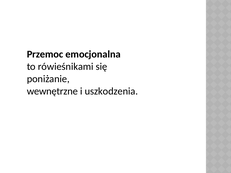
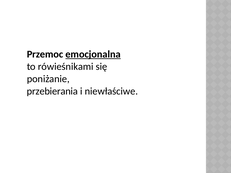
emocjonalna underline: none -> present (93, 54)
wewnętrzne: wewnętrzne -> przebierania (52, 91)
uszkodzenia: uszkodzenia -> niewłaściwe (111, 91)
